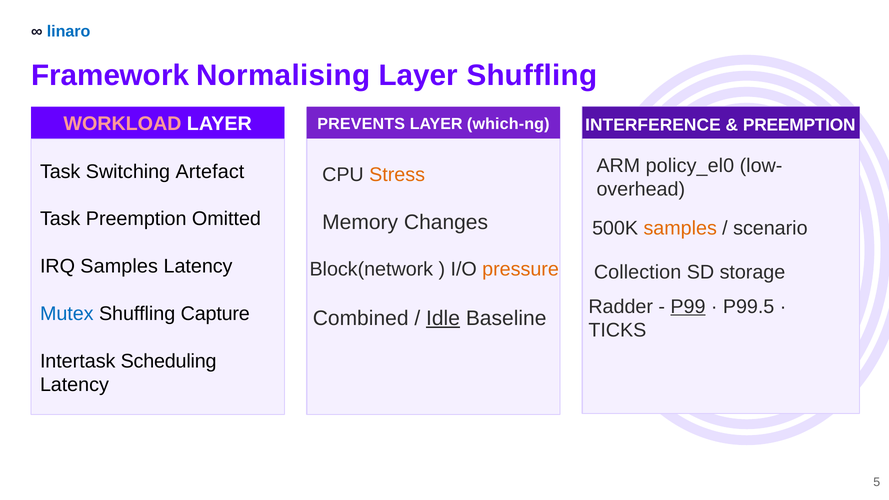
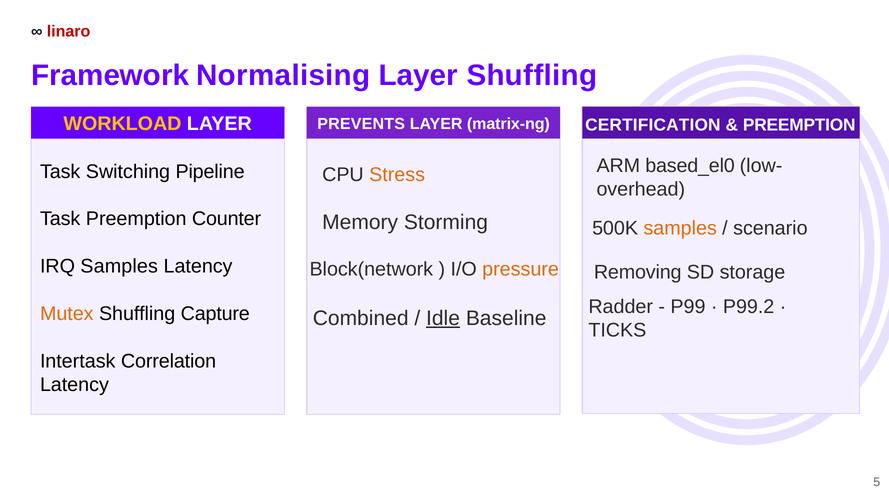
linaro colour: blue -> red (69, 31)
WORKLOAD colour: pink -> yellow (122, 124)
which-ng: which-ng -> matrix-ng (508, 124)
INTERFERENCE: INTERFERENCE -> CERTIFICATION (653, 125)
policy_el0: policy_el0 -> based_el0 (690, 166)
Artefact: Artefact -> Pipeline (210, 172)
Omitted: Omitted -> Counter (227, 219)
Changes: Changes -> Storming (446, 222)
Collection: Collection -> Removing (638, 272)
P99 underline: present -> none (688, 307)
P99.5: P99.5 -> P99.2 (749, 307)
Mutex colour: blue -> orange (67, 314)
Scheduling: Scheduling -> Correlation (169, 361)
